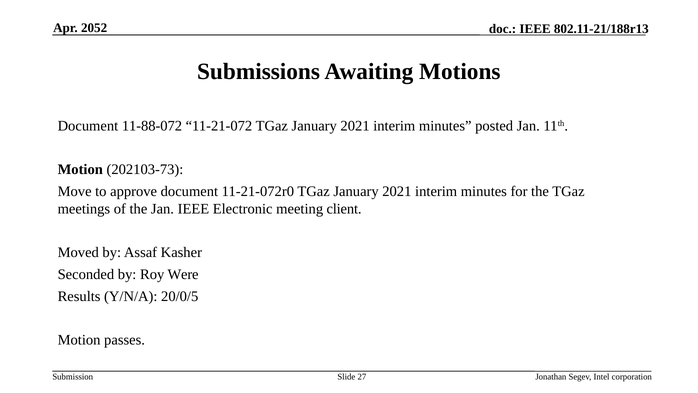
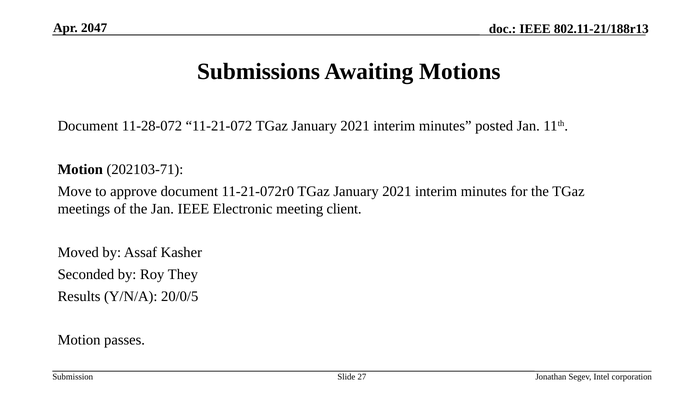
2052: 2052 -> 2047 (94, 28)
11-88-072: 11-88-072 -> 11-28-072 (152, 126)
202103-73: 202103-73 -> 202103-71 (145, 169)
Were: Were -> They (183, 274)
